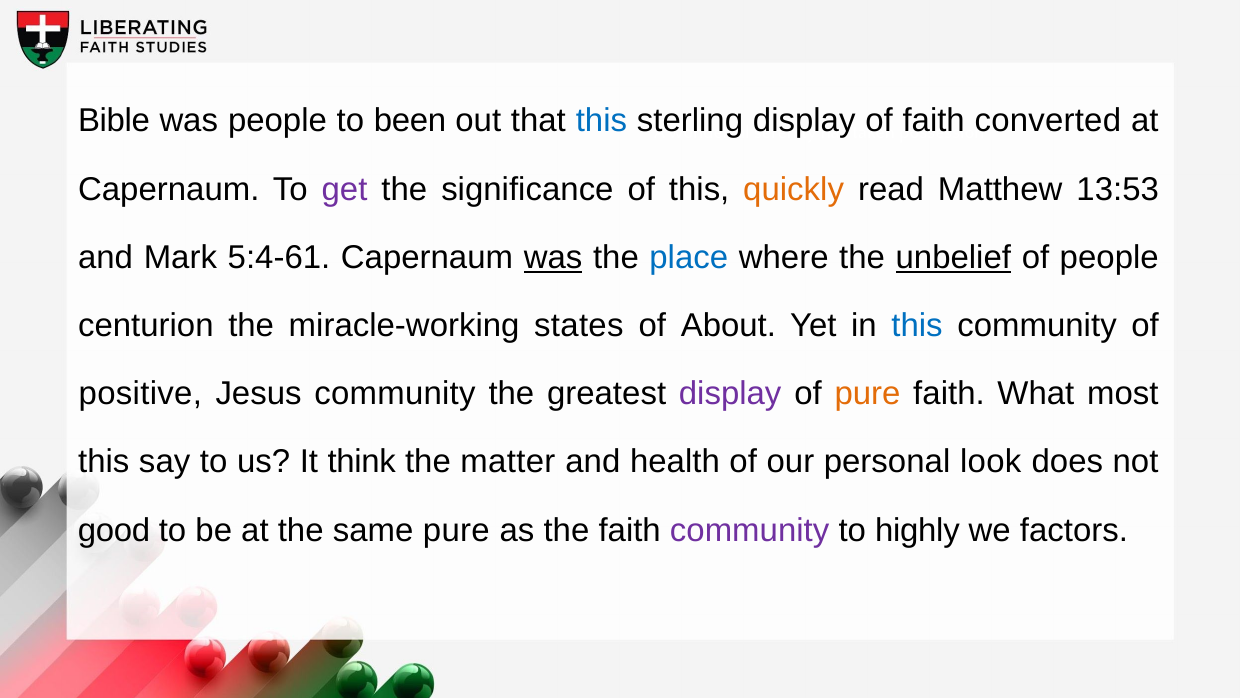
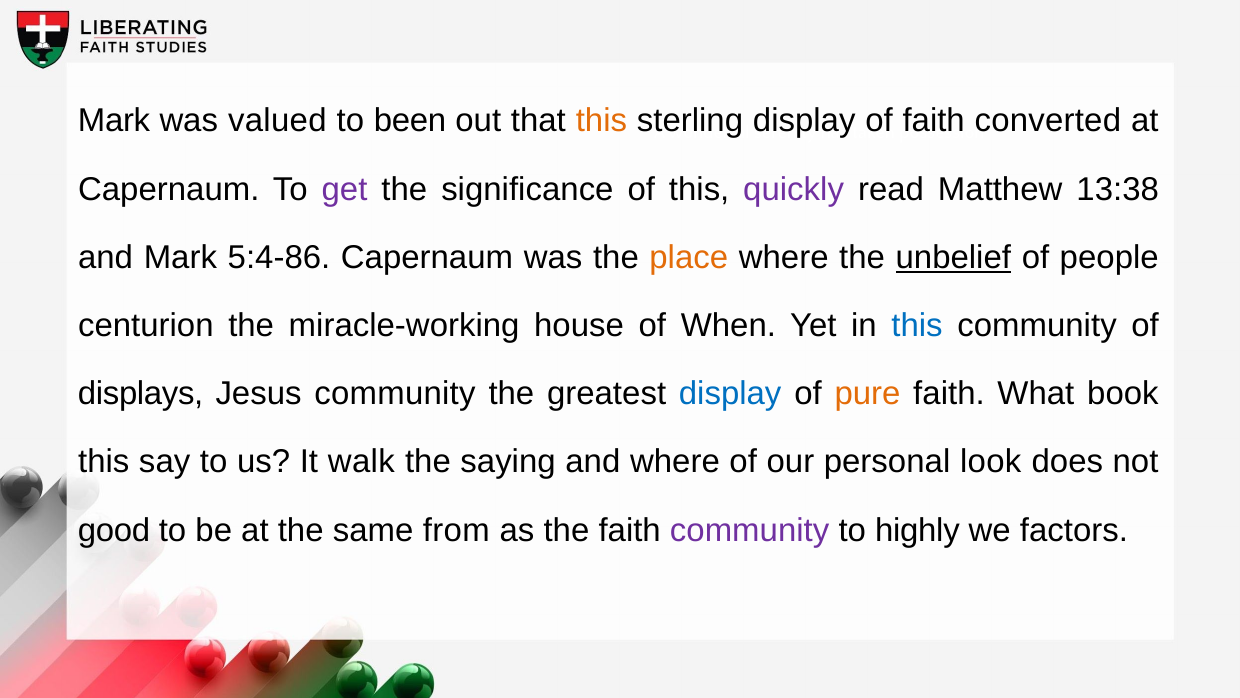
Bible: Bible -> Mark (114, 121)
was people: people -> valued (277, 121)
this colour: blue -> orange (601, 121)
quickly colour: orange -> purple (794, 189)
13:53: 13:53 -> 13:38 (1118, 189)
5:4-61: 5:4-61 -> 5:4-86 (279, 257)
was underline: present -> none (553, 257)
place colour: blue -> orange (689, 257)
states: states -> house (579, 325)
About: About -> When (728, 325)
positive: positive -> displays (141, 394)
display colour: purple -> blue (730, 394)
most: most -> book (1123, 394)
think: think -> walk (361, 462)
matter: matter -> saying (508, 462)
and health: health -> where (675, 462)
same pure: pure -> from (456, 530)
